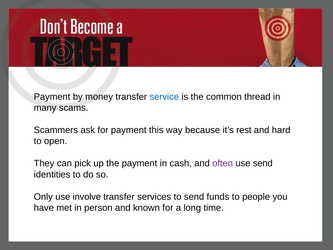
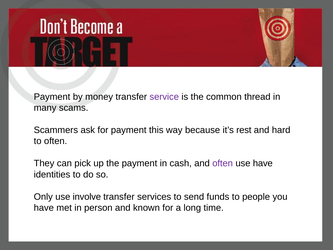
service colour: blue -> purple (164, 97)
to open: open -> often (56, 141)
use send: send -> have (263, 163)
